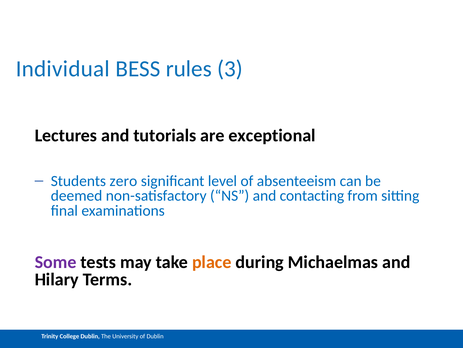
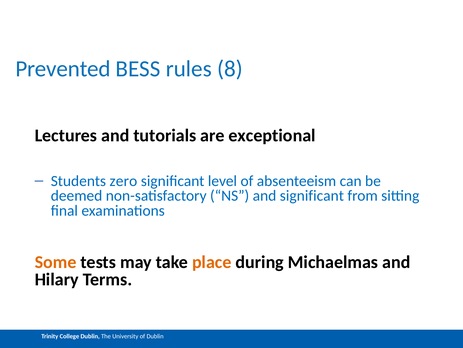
Individual: Individual -> Prevented (63, 69)
3: 3 -> 8 (230, 69)
and contacting: contacting -> significant (312, 195)
Some colour: purple -> orange (56, 262)
